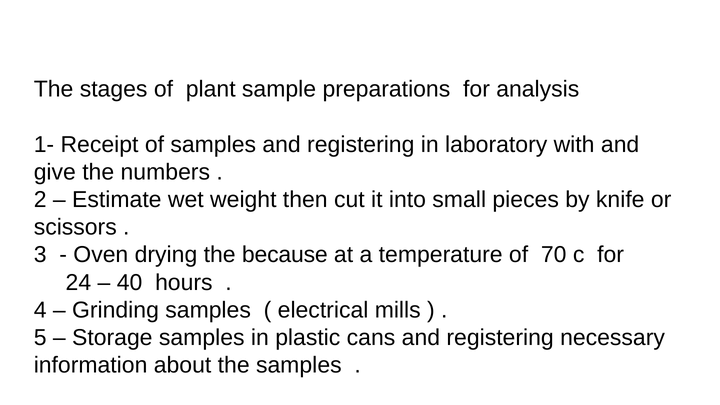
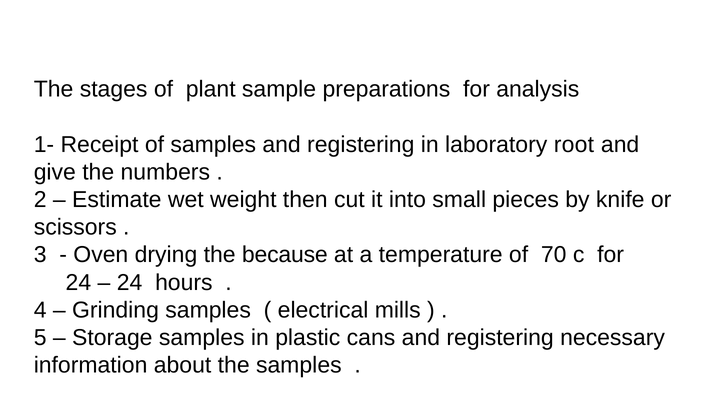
with: with -> root (574, 145)
40: 40 -> 24 (130, 282)
